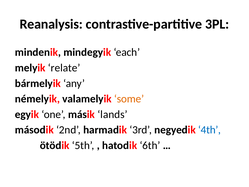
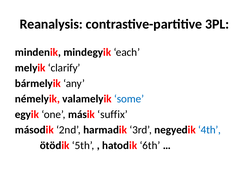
relate: relate -> clarify (64, 68)
some colour: orange -> blue (129, 99)
lands: lands -> suffix (113, 114)
